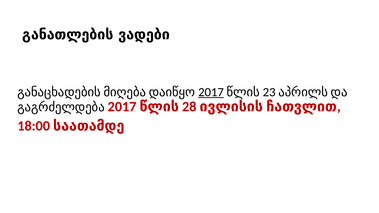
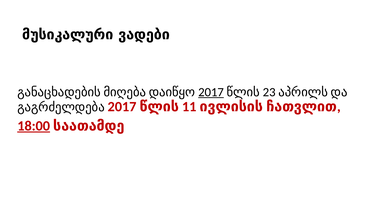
განათლების: განათლების -> მუსიკალური (68, 35)
28: 28 -> 11 (189, 107)
18:00 underline: none -> present (34, 126)
